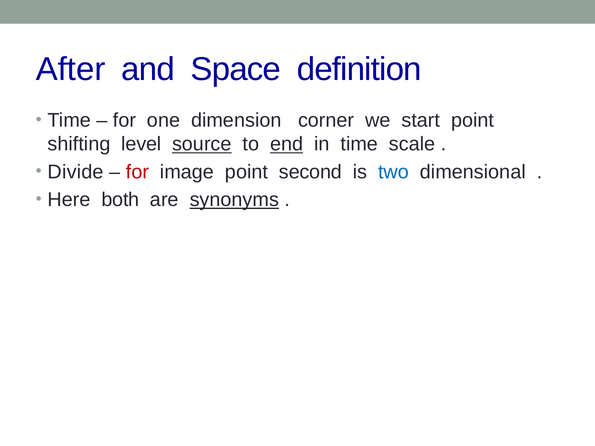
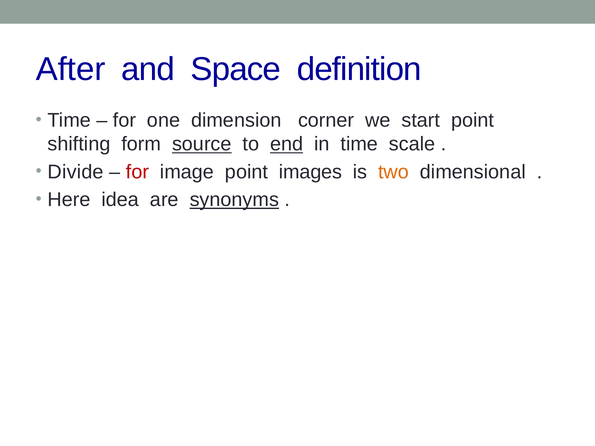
level: level -> form (141, 144)
second: second -> images (310, 172)
two colour: blue -> orange (394, 172)
both: both -> idea (120, 200)
